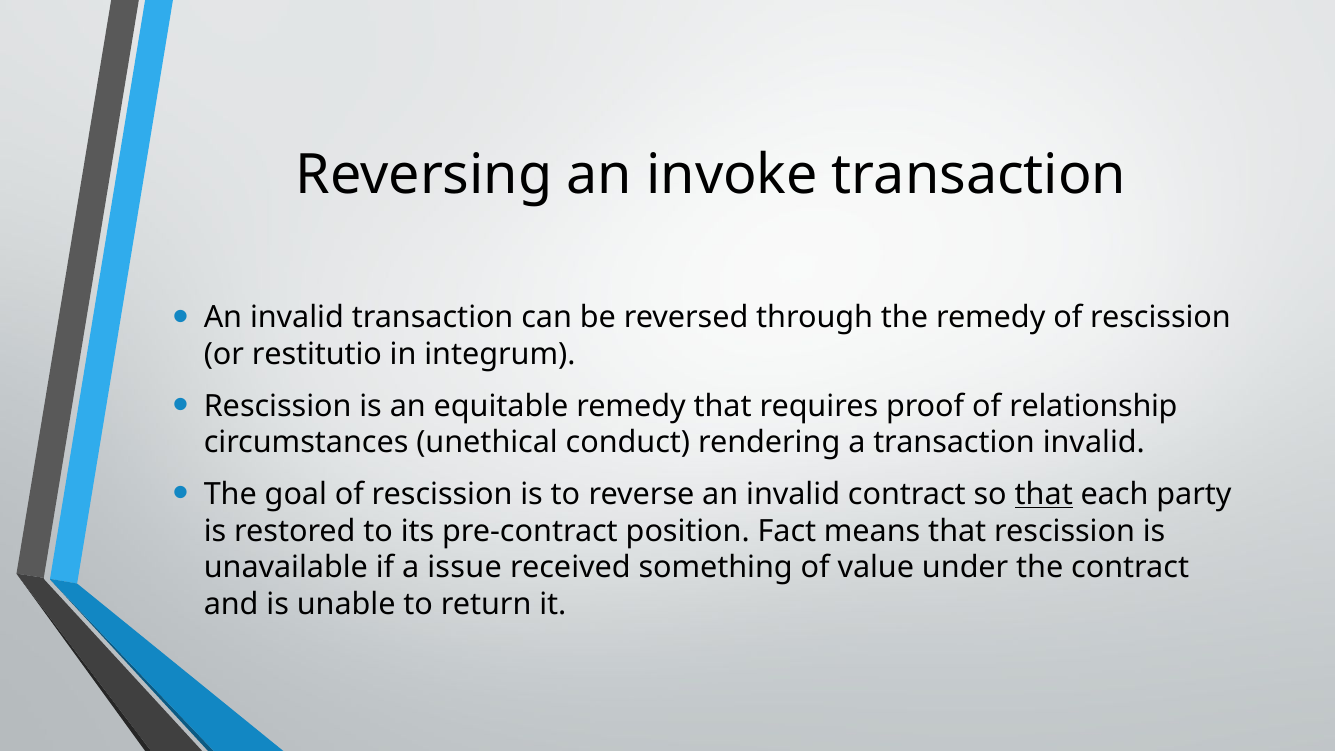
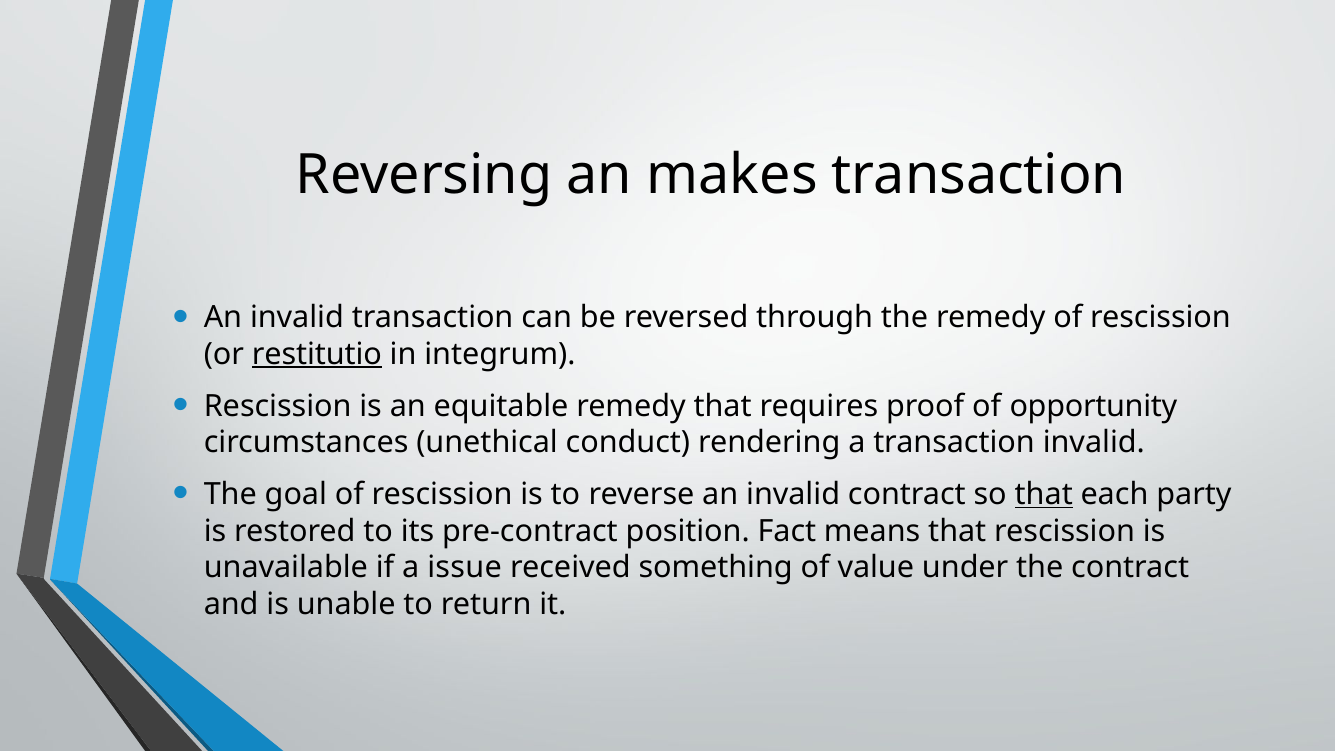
invoke: invoke -> makes (732, 175)
restitutio underline: none -> present (317, 354)
relationship: relationship -> opportunity (1093, 406)
